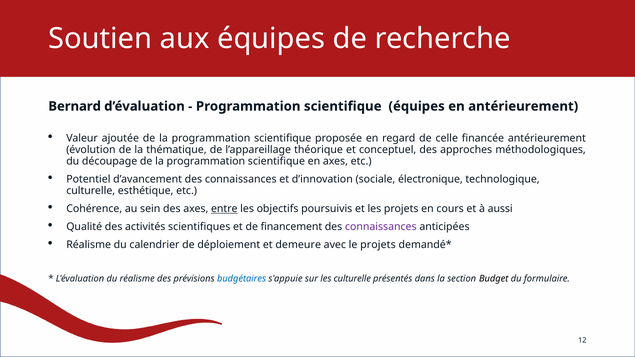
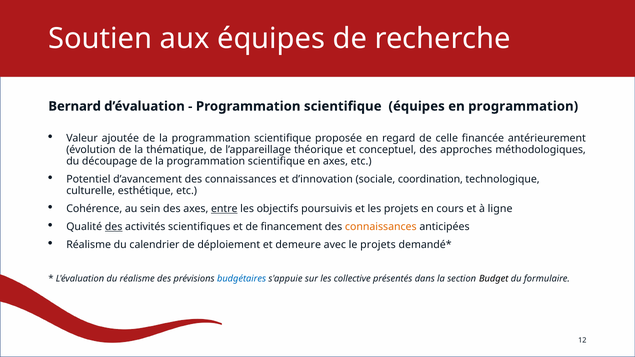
en antérieurement: antérieurement -> programmation (523, 106)
électronique: électronique -> coordination (430, 179)
aussi: aussi -> ligne (500, 209)
des underline: none -> present (114, 227)
connaissances colour: purple -> orange (381, 227)
les culturelle: culturelle -> collective (352, 279)
